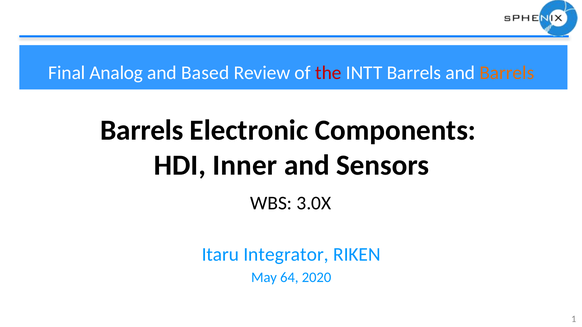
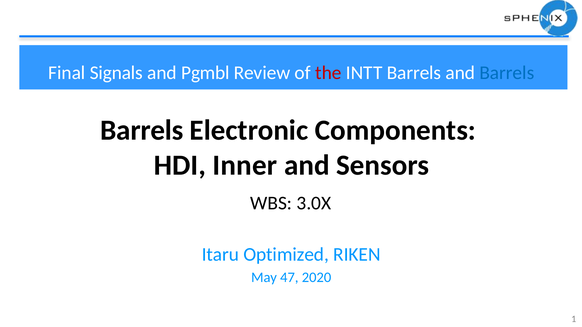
Analog: Analog -> Signals (116, 73)
Based: Based -> Pgmbl (205, 73)
Barrels colour: orange -> blue (507, 73)
Integrator: Integrator -> Optimized (286, 255)
64: 64 -> 47 (289, 278)
